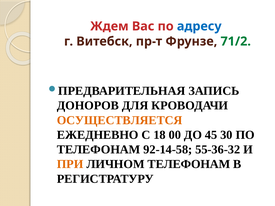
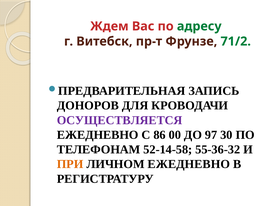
адресу colour: blue -> green (199, 26)
ОСУЩЕСТВЛЯЕТСЯ colour: orange -> purple (120, 120)
18: 18 -> 86 (160, 135)
45: 45 -> 97 (211, 135)
92-14-58: 92-14-58 -> 52-14-58 (168, 150)
ЛИЧНОМ ТЕЛЕФОНАМ: ТЕЛЕФОНАМ -> ЕЖЕДНЕВНО (189, 164)
